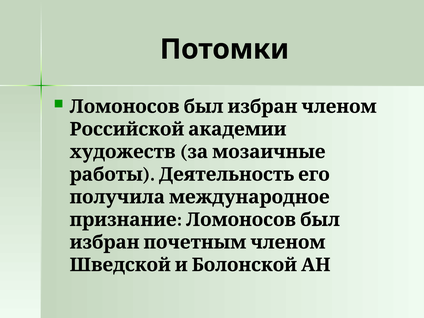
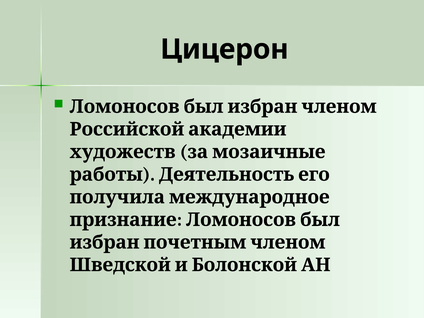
Потомки: Потомки -> Цицерон (224, 49)
